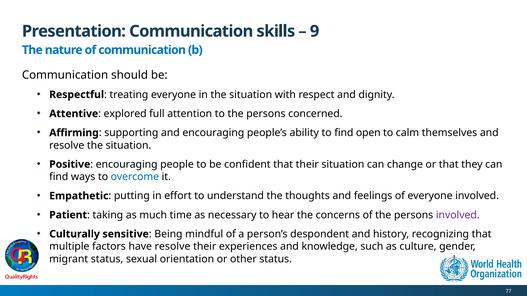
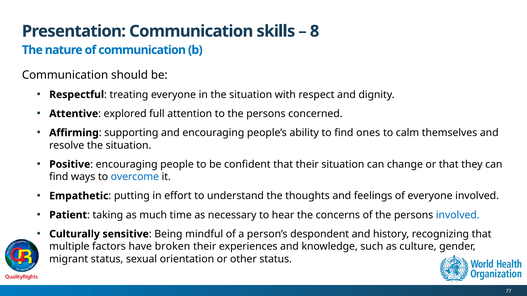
9: 9 -> 8 (315, 31)
open: open -> ones (368, 133)
involved colour: purple -> blue (458, 215)
have resolve: resolve -> broken (173, 247)
